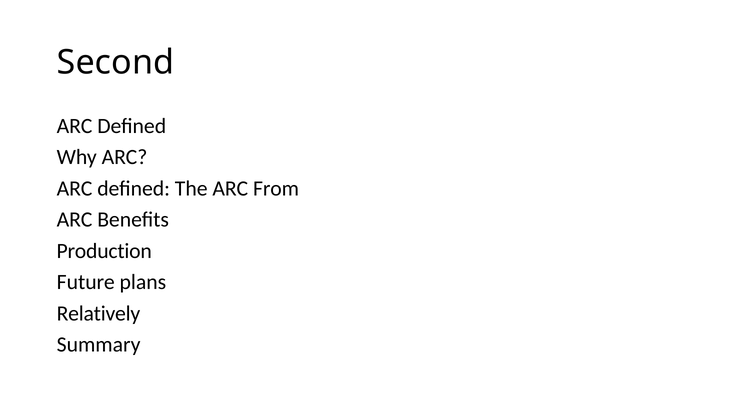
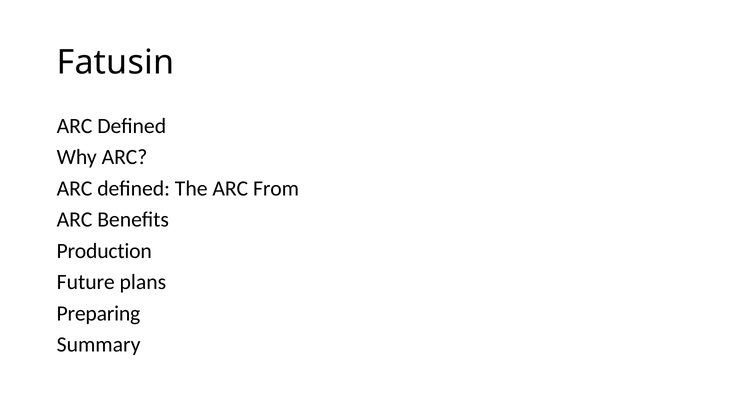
Second: Second -> Fatusin (116, 62)
Relatively: Relatively -> Preparing (98, 313)
